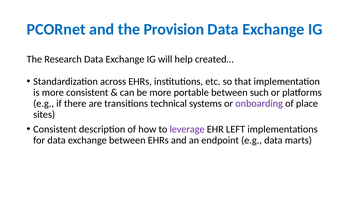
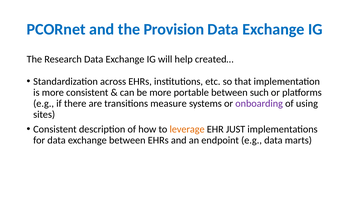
technical: technical -> measure (169, 103)
place: place -> using (307, 103)
leverage colour: purple -> orange (187, 129)
LEFT: LEFT -> JUST (236, 129)
